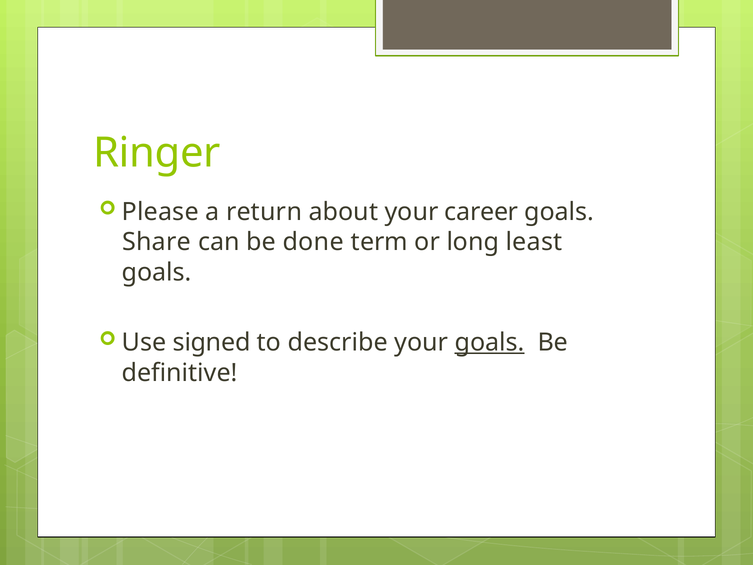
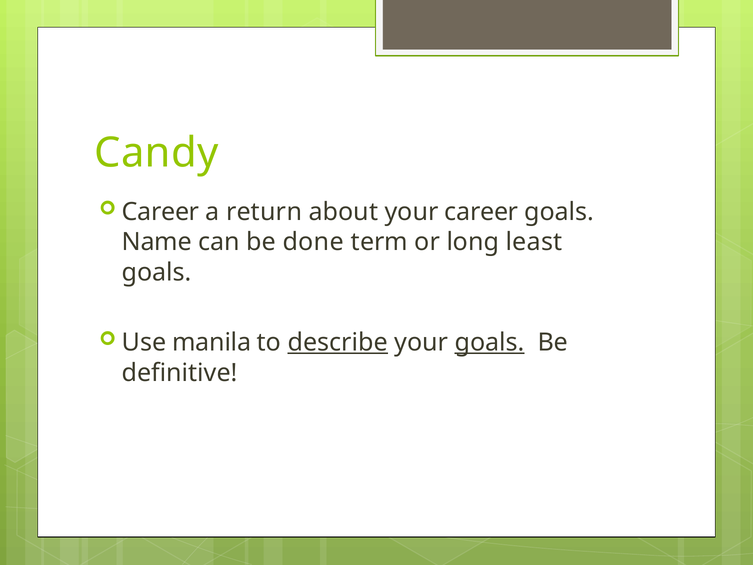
Ringer: Ringer -> Candy (156, 153)
Please: Please -> Career (160, 212)
Share: Share -> Name (157, 242)
signed: signed -> manila (212, 342)
describe underline: none -> present (338, 342)
